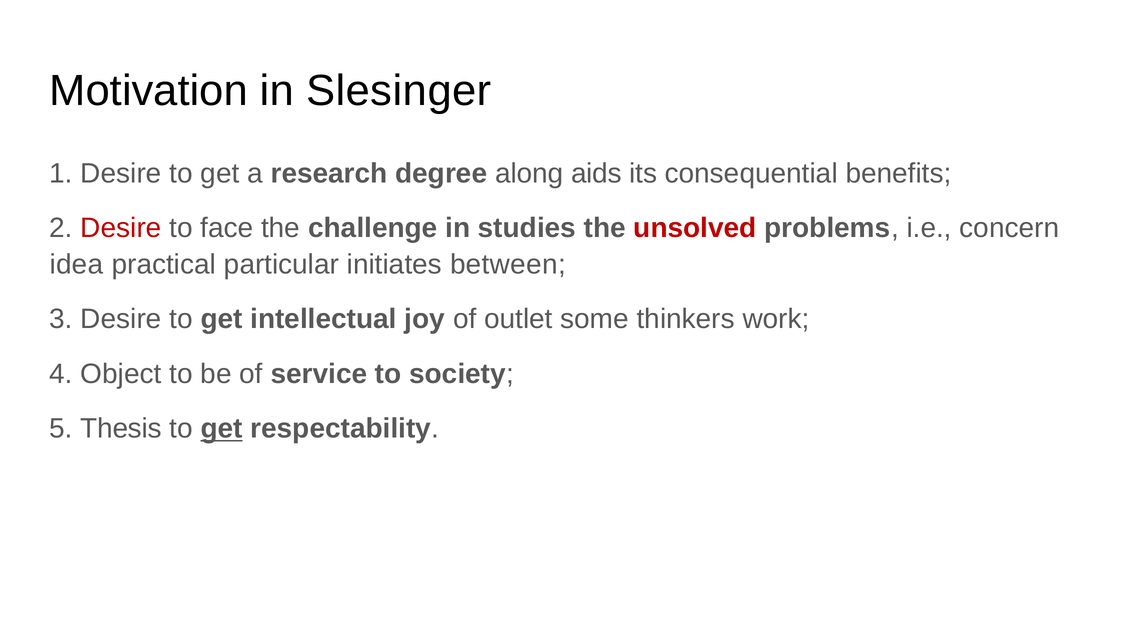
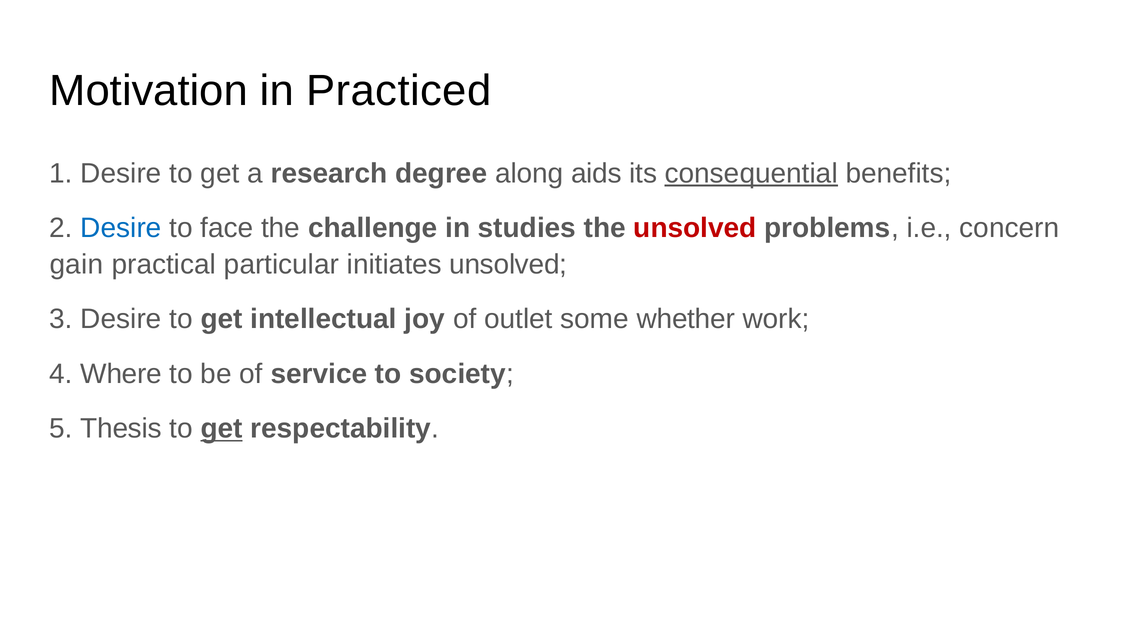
Slesinger: Slesinger -> Practiced (399, 91)
consequential underline: none -> present (751, 173)
Desire colour: red -> blue (121, 228)
idea: idea -> gain (77, 264)
initiates between: between -> unsolved (508, 264)
thinkers: thinkers -> whether (686, 319)
Object: Object -> Where (121, 374)
